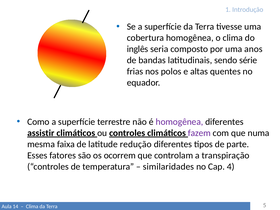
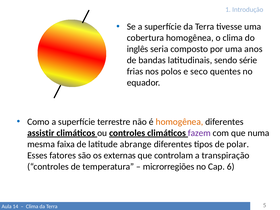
altas: altas -> seco (199, 71)
homogênea colour: purple -> orange (179, 122)
redução: redução -> abrange (136, 144)
parte: parte -> polar (238, 144)
ocorrem: ocorrem -> externas (120, 155)
similaridades: similaridades -> microrregiões (169, 167)
4: 4 -> 6 (231, 167)
